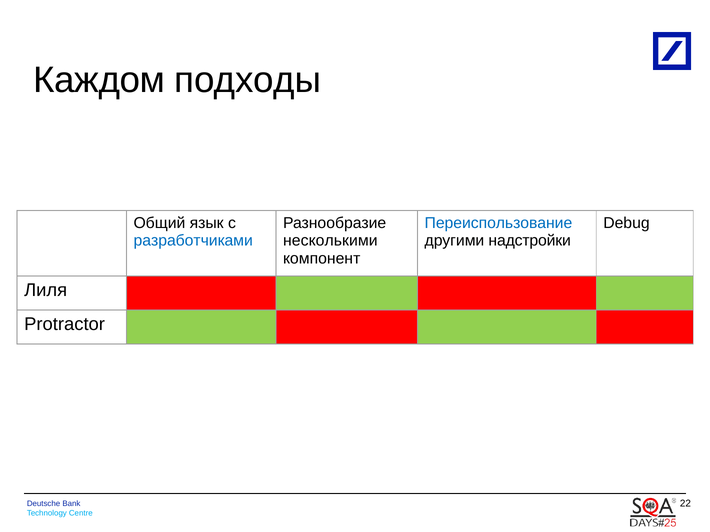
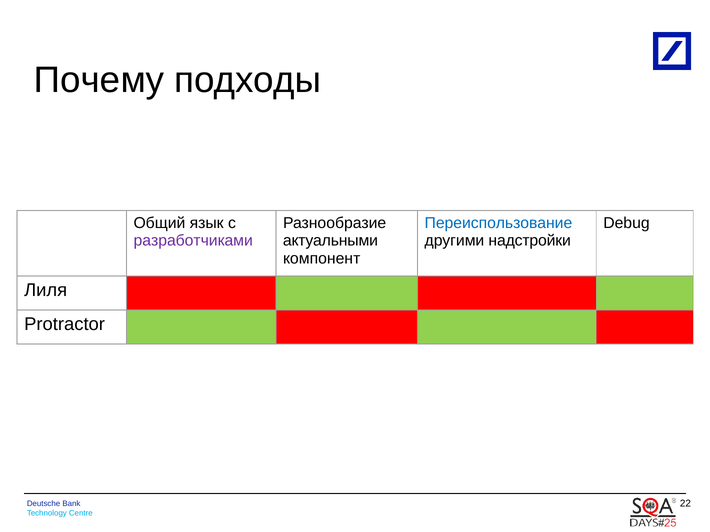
Каждом: Каждом -> Почему (99, 80)
разработчиками colour: blue -> purple (193, 241)
несколькими: несколькими -> актуальными (330, 241)
